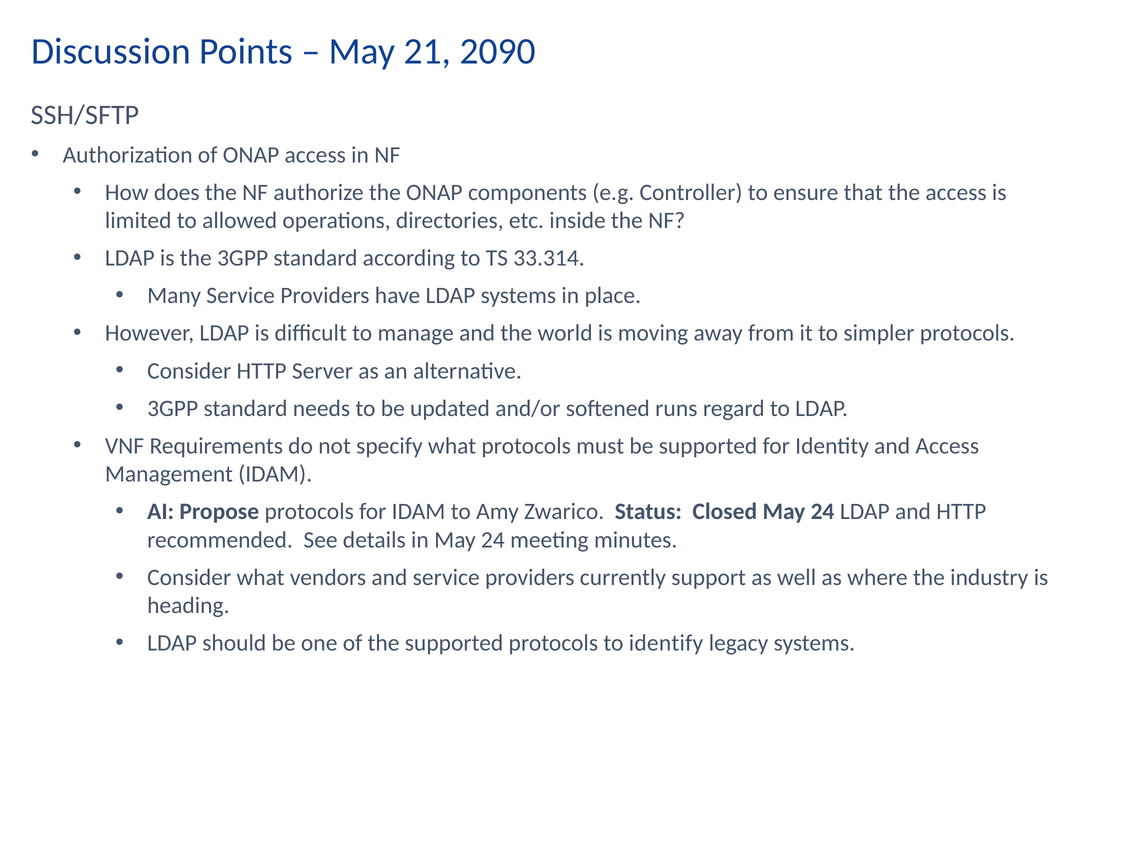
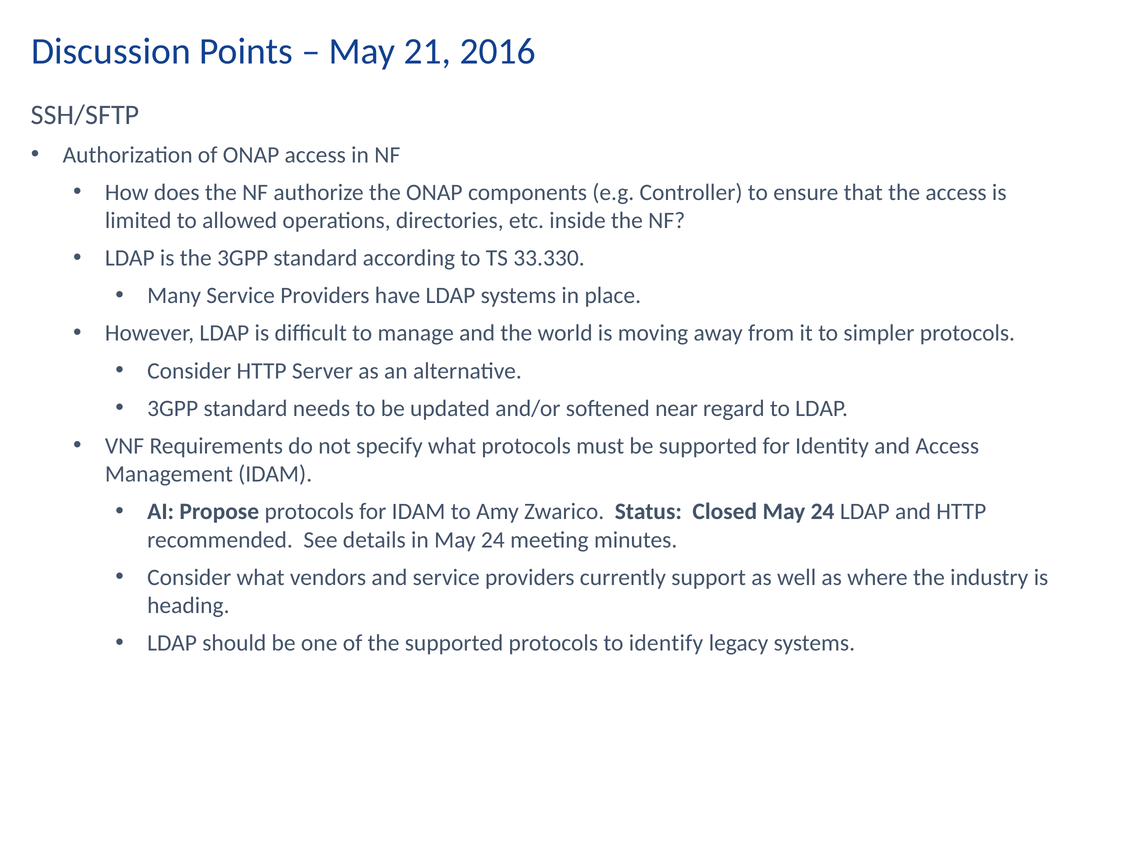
2090: 2090 -> 2016 (498, 52)
33.314: 33.314 -> 33.330 (549, 258)
runs: runs -> near (677, 408)
